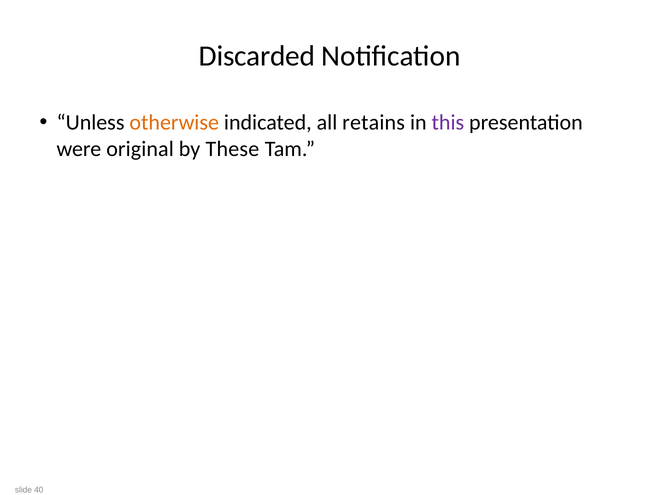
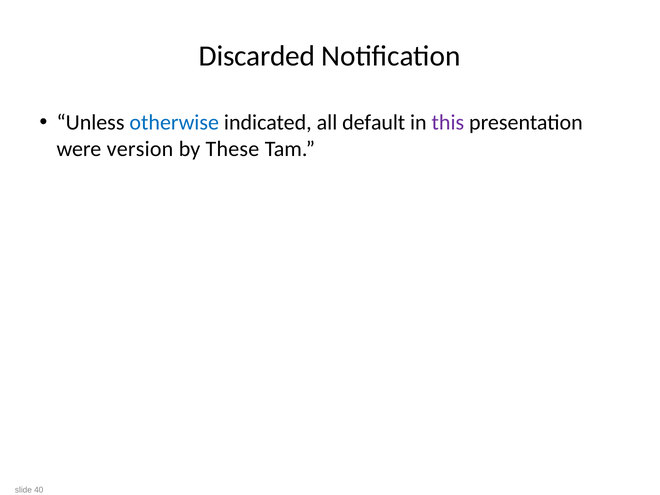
otherwise colour: orange -> blue (174, 123)
retains: retains -> default (374, 123)
original: original -> version (140, 149)
